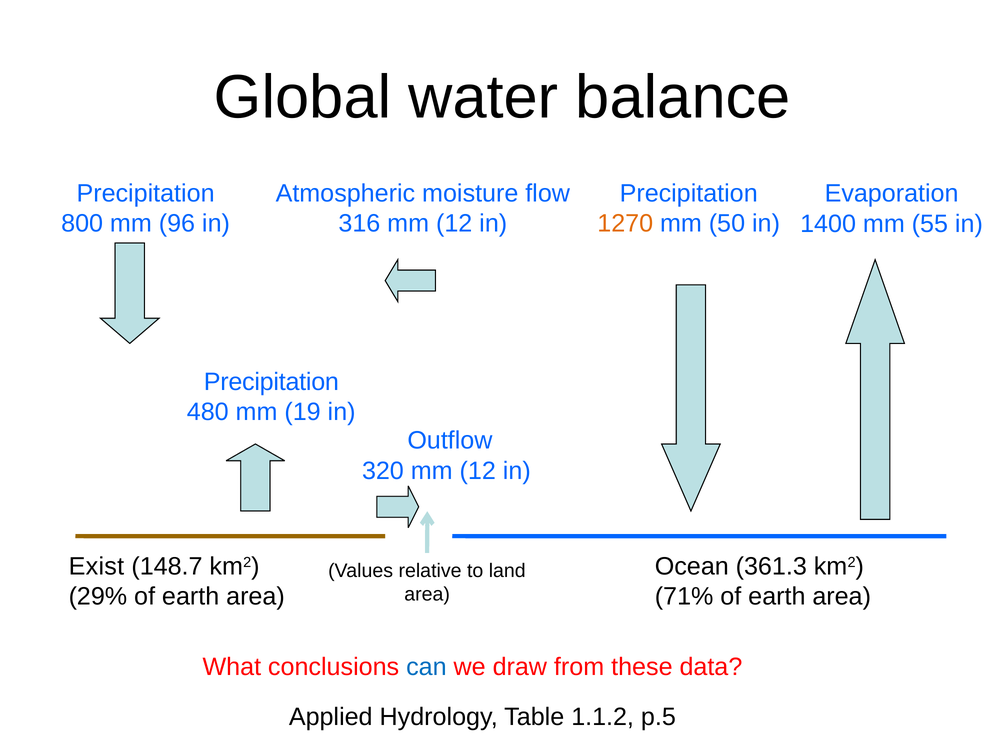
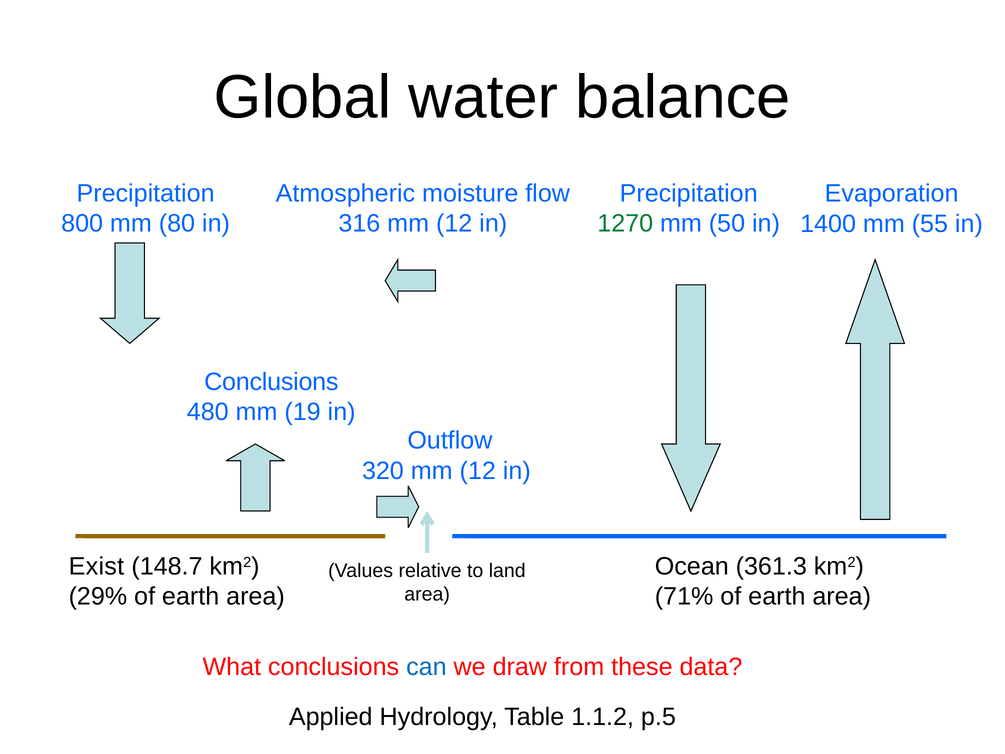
96: 96 -> 80 (177, 224)
1270 colour: orange -> green (625, 224)
Precipitation: Precipitation -> Conclusions (271, 382)
